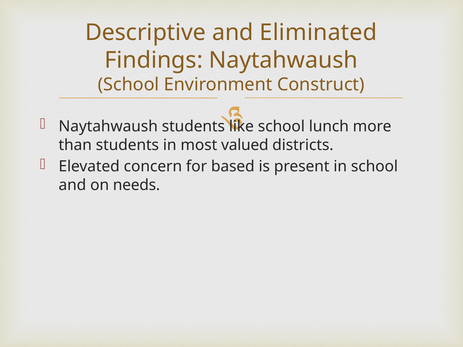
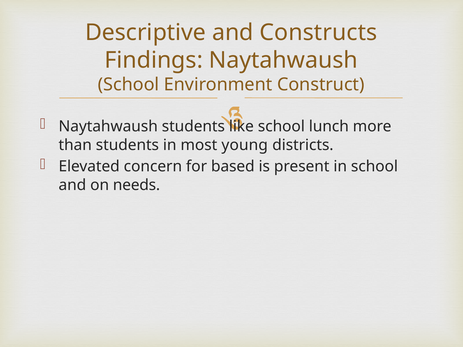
Eliminated: Eliminated -> Constructs (318, 32)
valued: valued -> young (245, 145)
